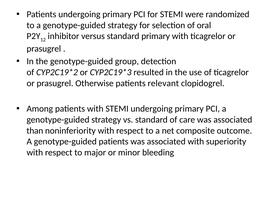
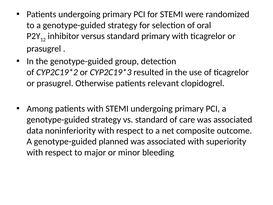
than: than -> data (35, 130)
genotype-guided patients: patients -> planned (114, 141)
